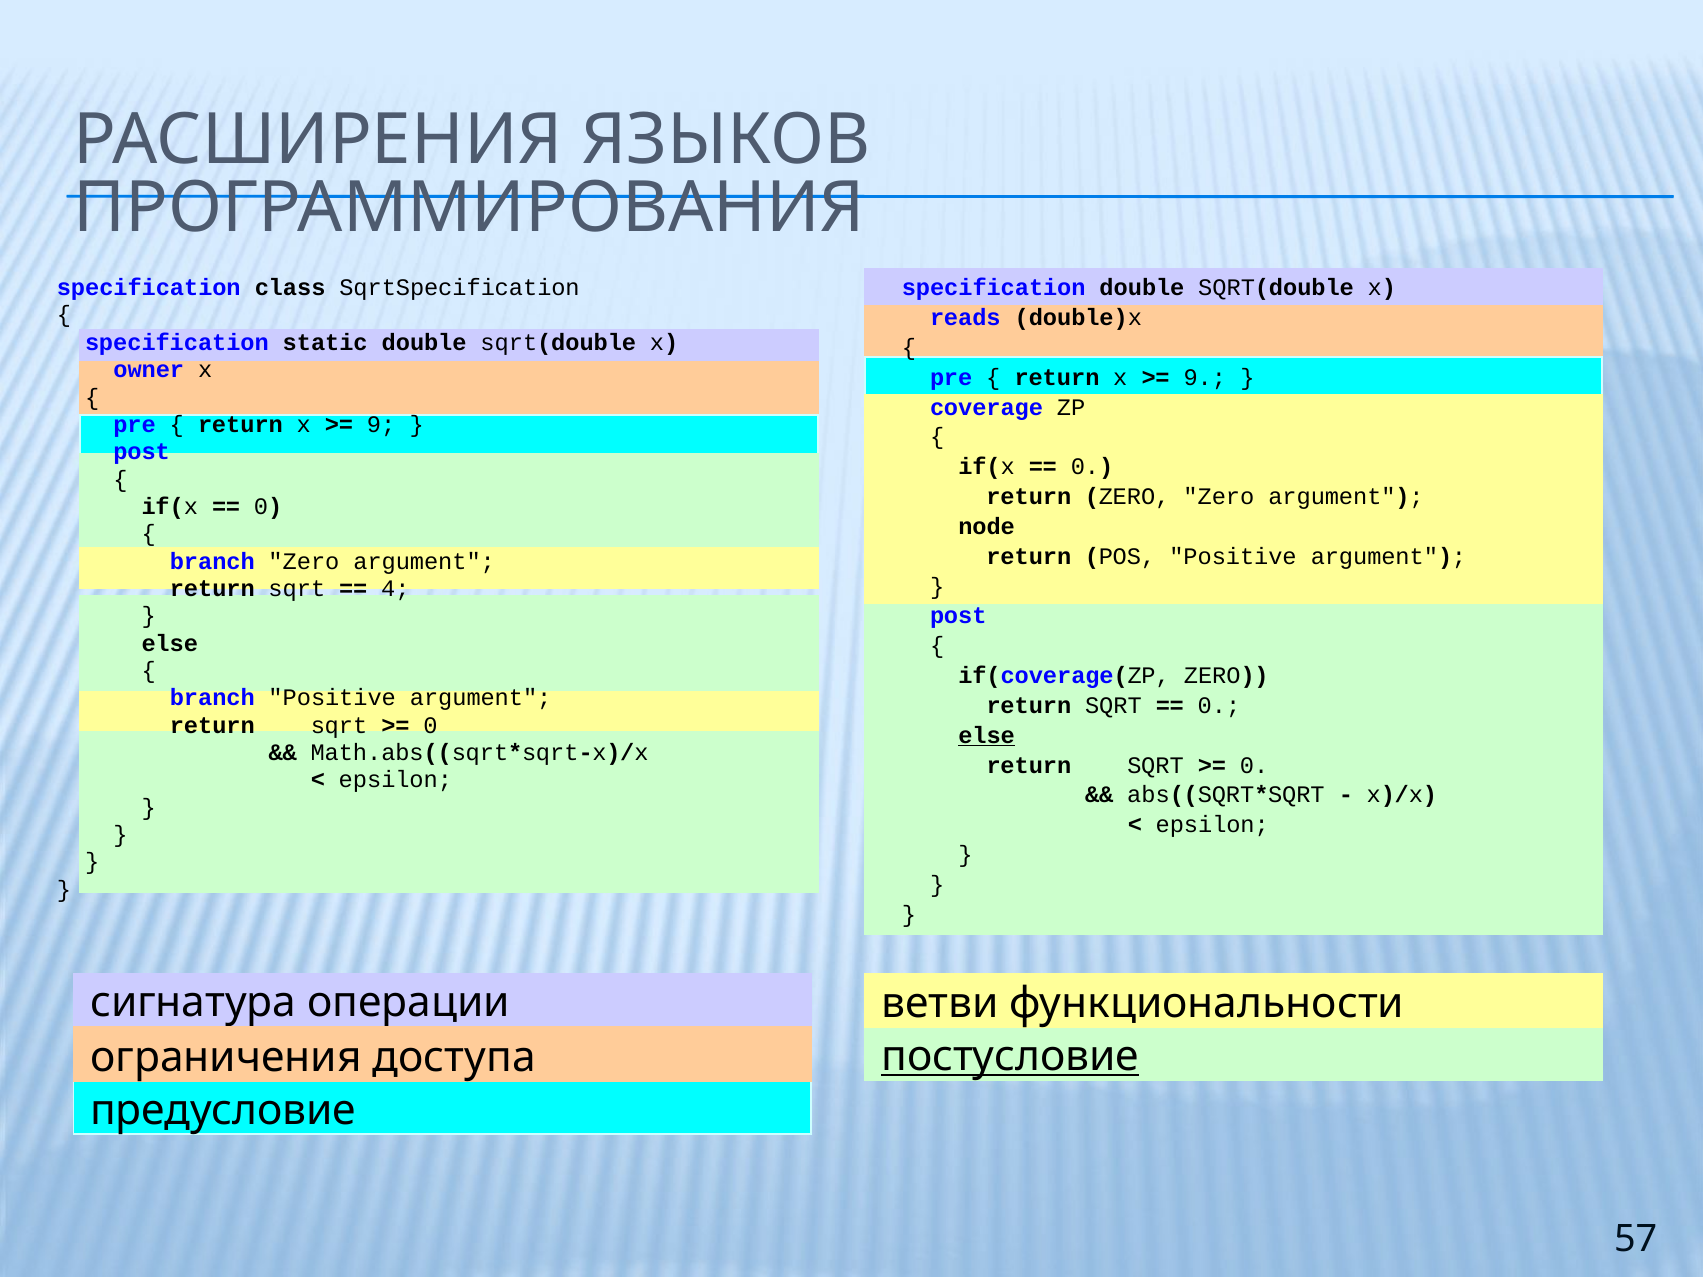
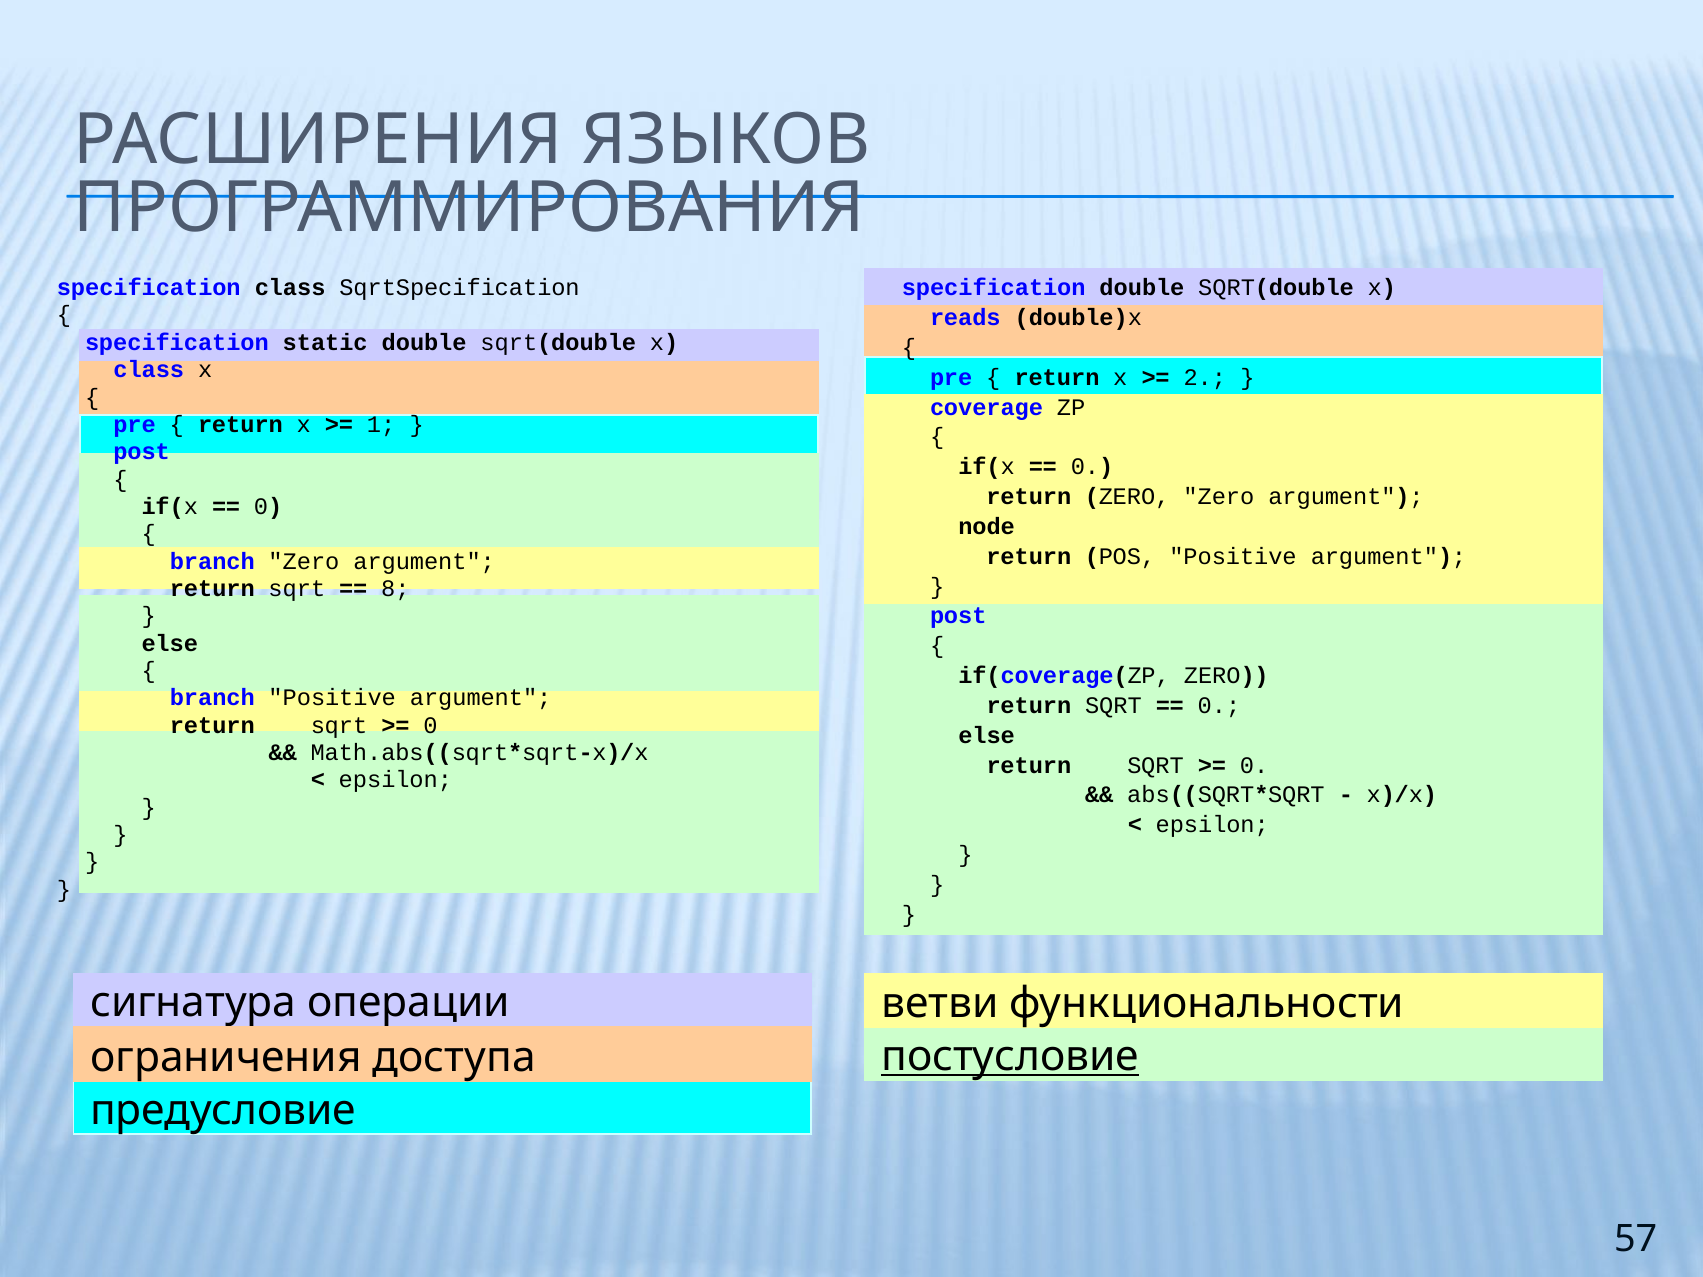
owner: owner -> class (149, 370)
9: 9 -> 2 (1205, 378)
9: 9 -> 1 (381, 425)
4: 4 -> 8 (395, 589)
else underline: present -> none (987, 736)
